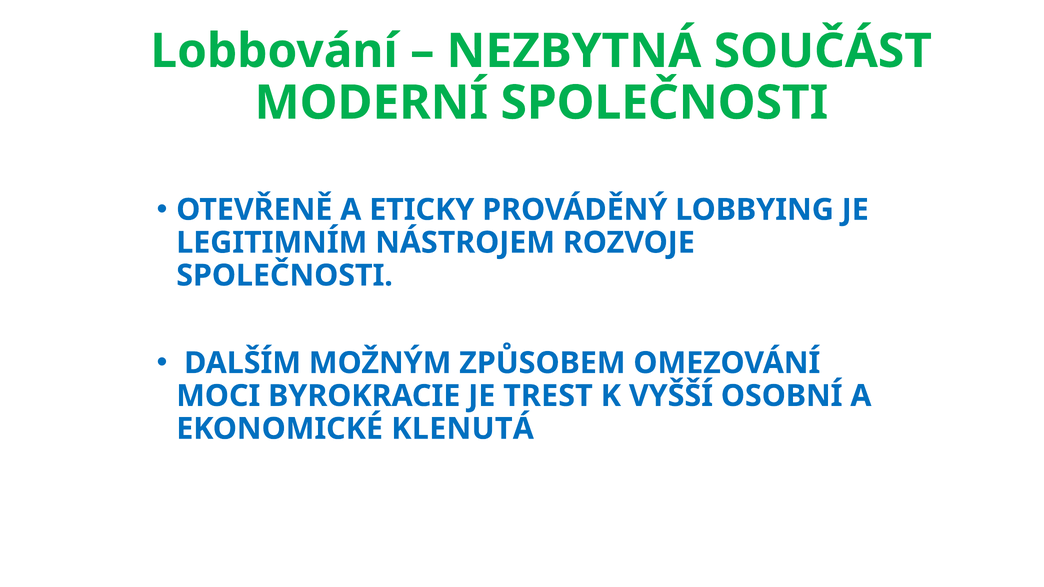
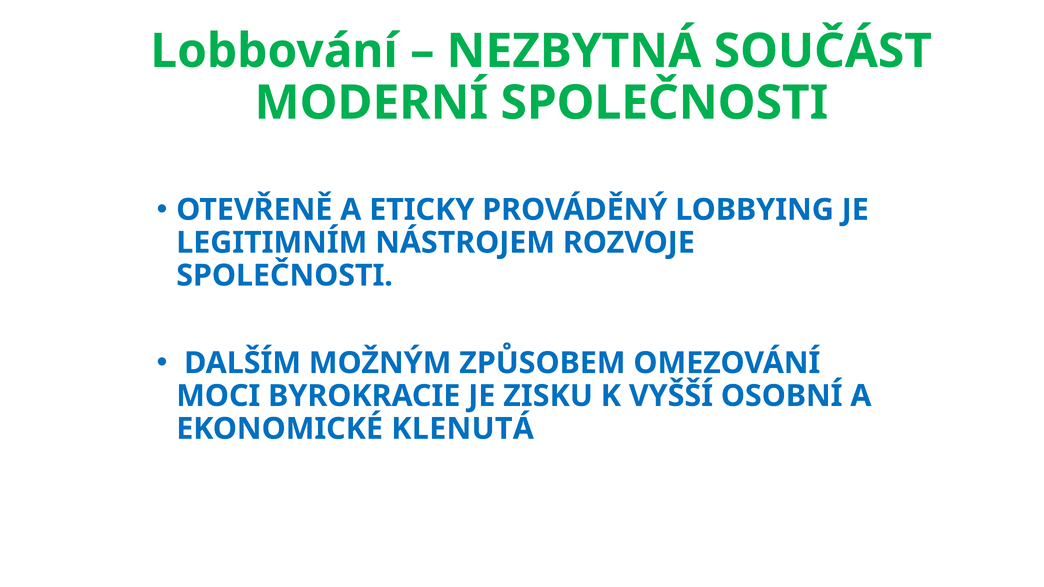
TREST: TREST -> ZISKU (548, 396)
